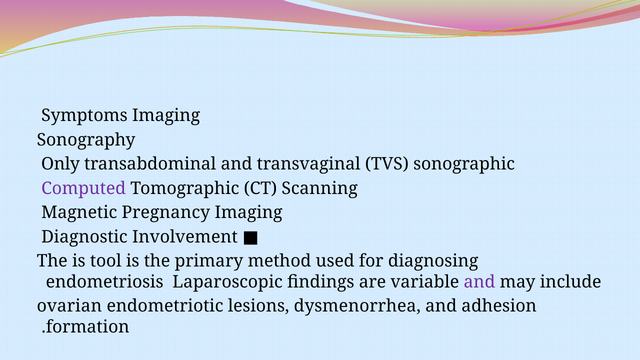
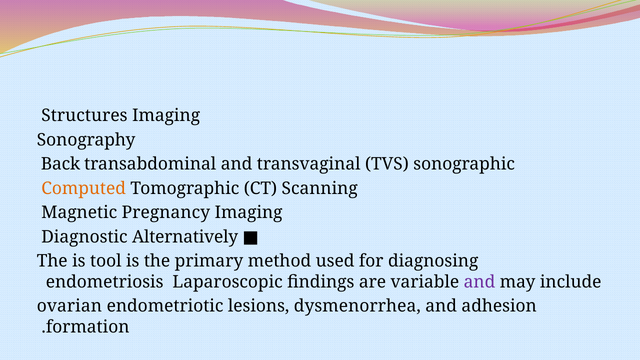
Symptoms: Symptoms -> Structures (84, 116)
Only: Only -> Back (61, 164)
Computed colour: purple -> orange (84, 188)
Involvement: Involvement -> Alternatively (185, 237)
